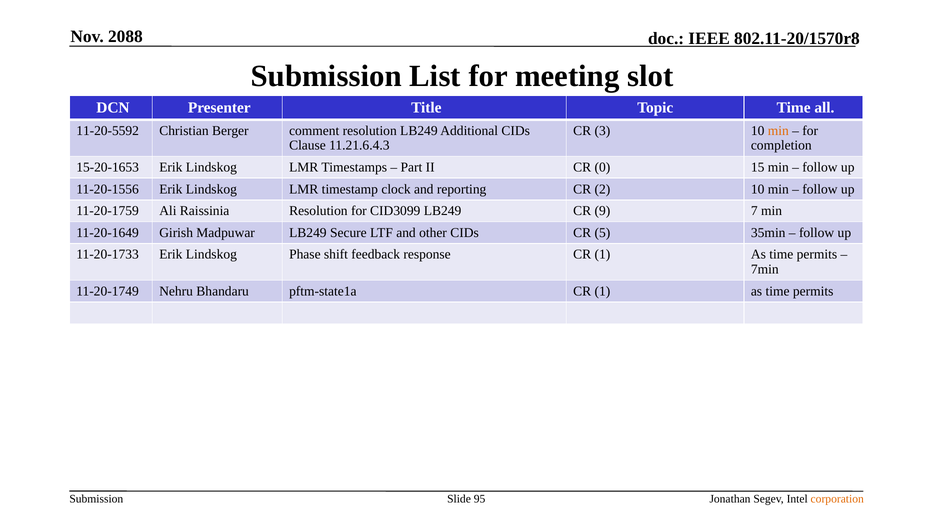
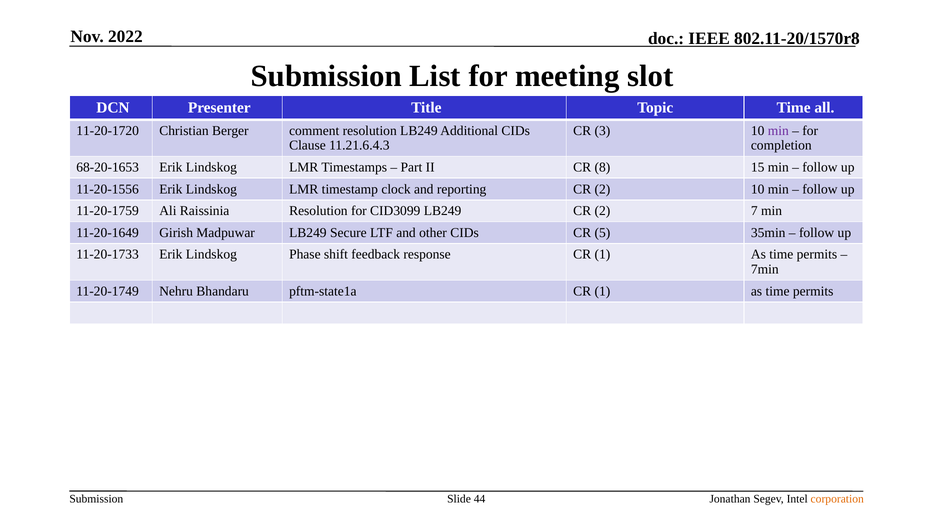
2088: 2088 -> 2022 (125, 37)
11-20-5592: 11-20-5592 -> 11-20-1720 (108, 131)
min colour: orange -> purple (778, 131)
15-20-1653: 15-20-1653 -> 68-20-1653 (108, 167)
0: 0 -> 8 (602, 167)
LB249 CR 9: 9 -> 2 (602, 211)
95: 95 -> 44 (480, 499)
